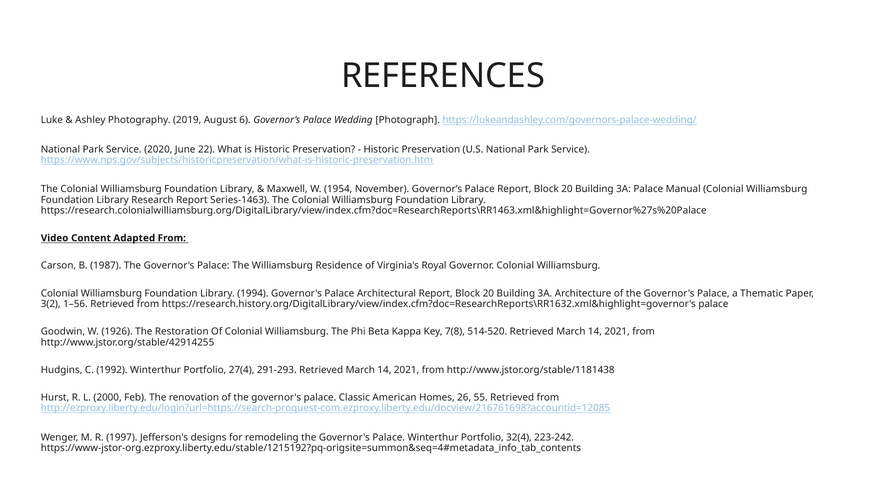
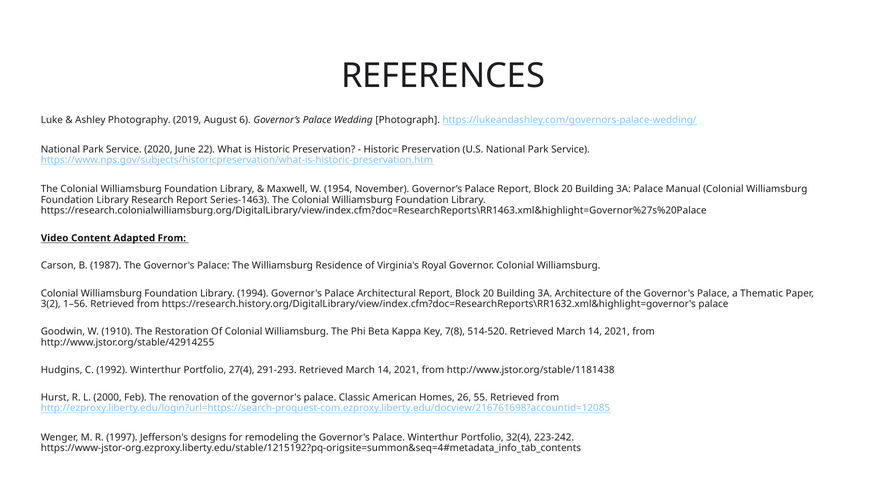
1926: 1926 -> 1910 (117, 332)
